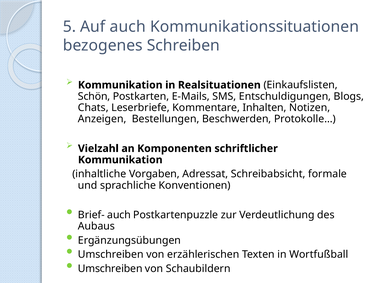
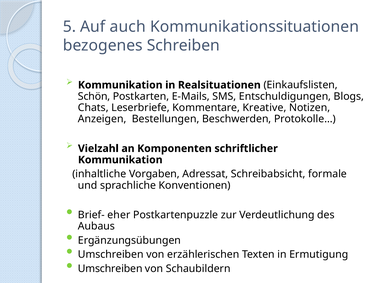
Inhalten: Inhalten -> Kreative (264, 108)
Brief- auch: auch -> eher (119, 215)
Wortfußball: Wortfußball -> Ermutigung (319, 254)
